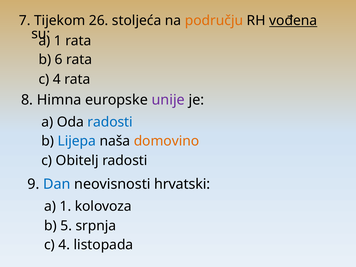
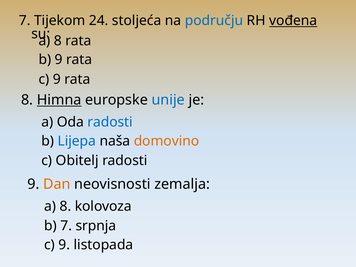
26: 26 -> 24 (99, 21)
području colour: orange -> blue (214, 21)
1: 1 -> 8 (58, 41)
b 6: 6 -> 9 (59, 60)
4: 4 -> 9 (57, 79)
Himna underline: none -> present (59, 100)
unije colour: purple -> blue (168, 100)
Dan colour: blue -> orange (57, 184)
hrvatski: hrvatski -> zemalja (182, 184)
1: 1 -> 8 (65, 206)
b 5: 5 -> 7 (66, 226)
4: 4 -> 9 (64, 245)
